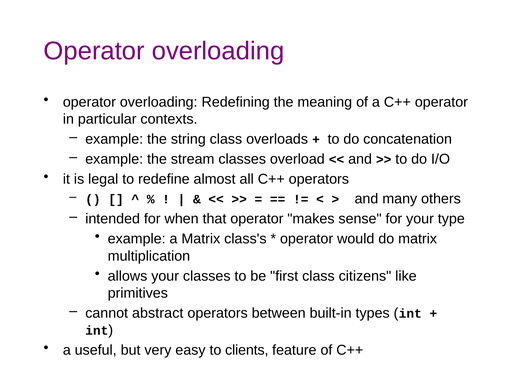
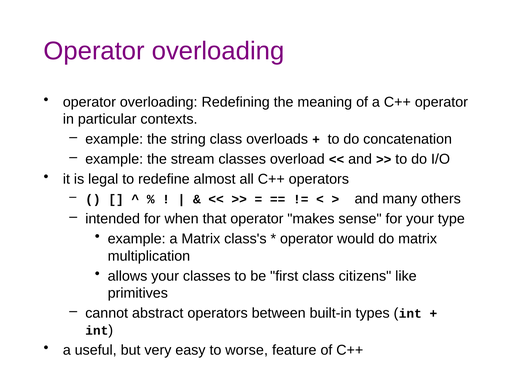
clients: clients -> worse (247, 350)
